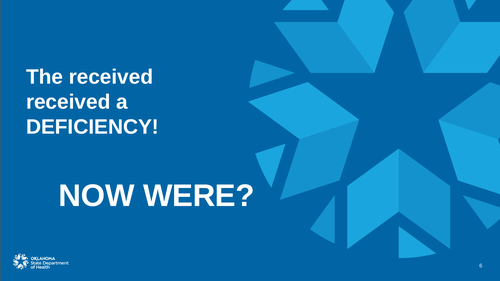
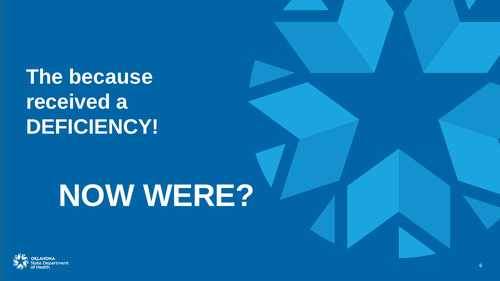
The received: received -> because (111, 77)
